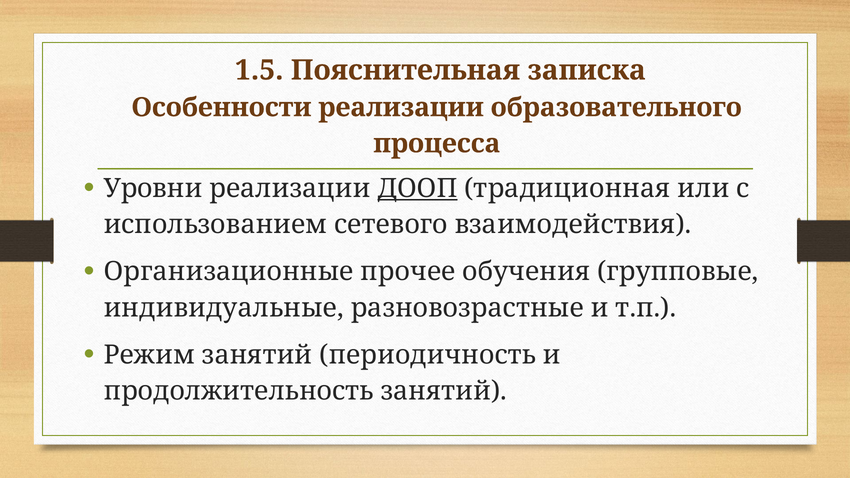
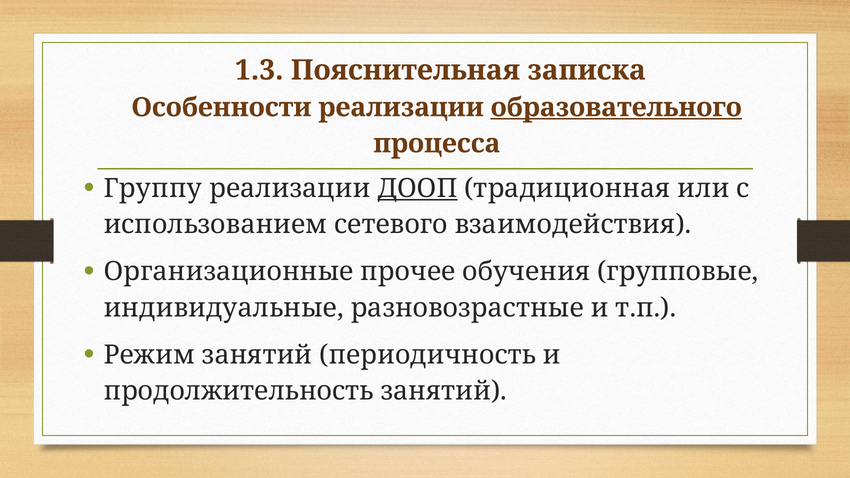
1.5: 1.5 -> 1.3 (259, 70)
образовательного underline: none -> present (616, 107)
Уровни: Уровни -> Группу (153, 189)
